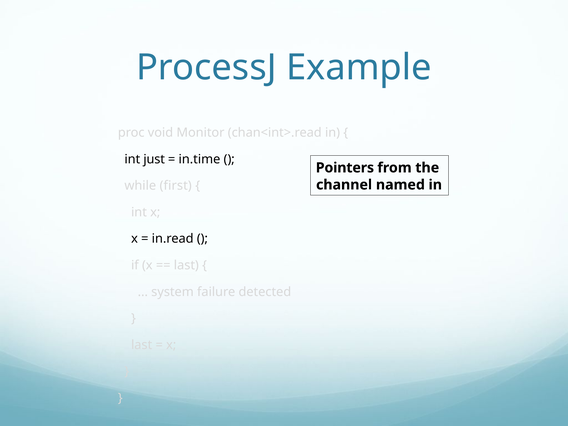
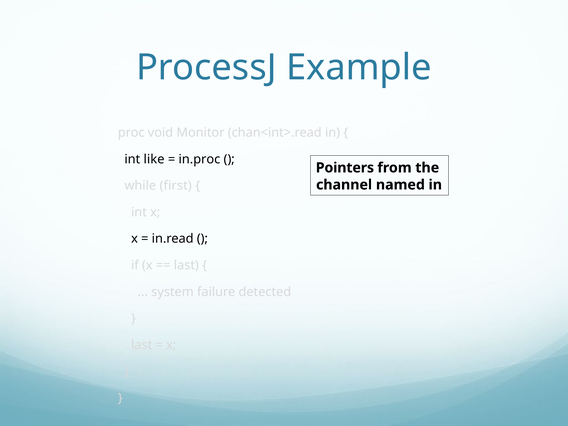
just: just -> like (154, 159)
in.time: in.time -> in.proc (199, 159)
